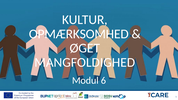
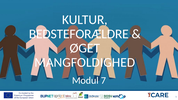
OPMÆRKSOMHED: OPMÆRKSOMHED -> BEDSTEFORÆLDRE (79, 34)
6: 6 -> 7 (103, 81)
